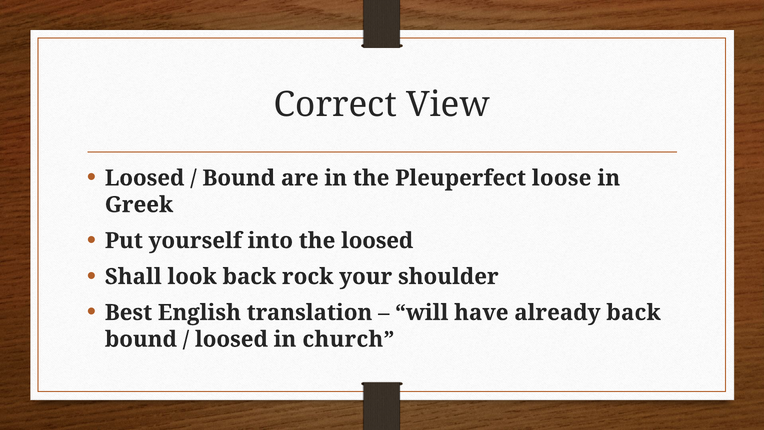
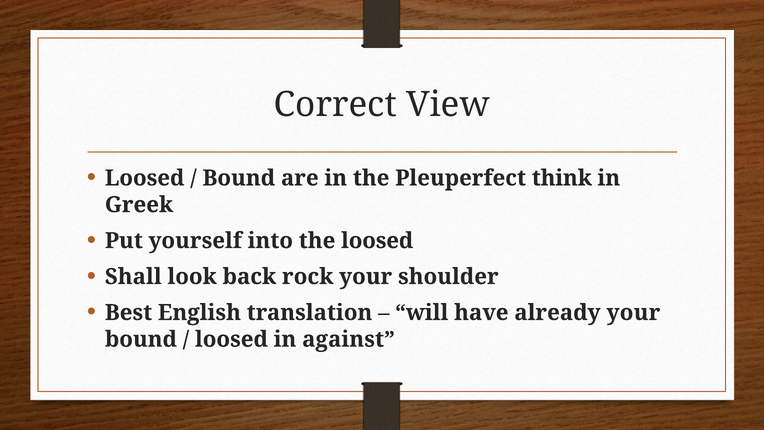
loose: loose -> think (562, 178)
already back: back -> your (633, 312)
church: church -> against (349, 339)
